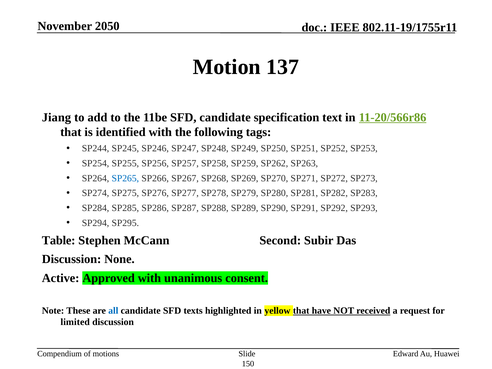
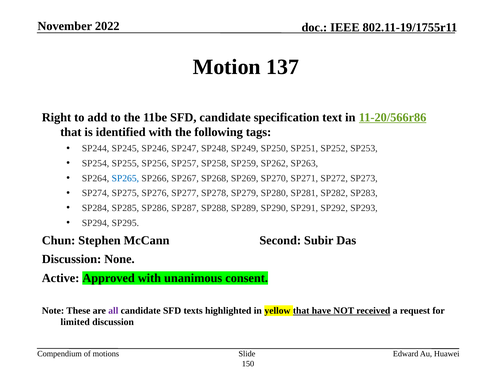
2050: 2050 -> 2022 (107, 26)
Jiang: Jiang -> Right (57, 117)
Table: Table -> Chun (59, 240)
all colour: blue -> purple (113, 311)
